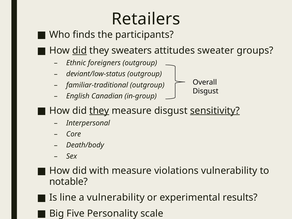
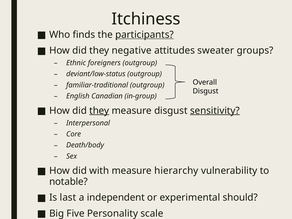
Retailers: Retailers -> Itchiness (146, 19)
participants underline: none -> present (145, 35)
did underline: present -> none (80, 50)
sweaters: sweaters -> negative (132, 50)
violations: violations -> hierarchy (176, 171)
line: line -> last (68, 198)
a vulnerability: vulnerability -> independent (116, 198)
results: results -> should (240, 198)
